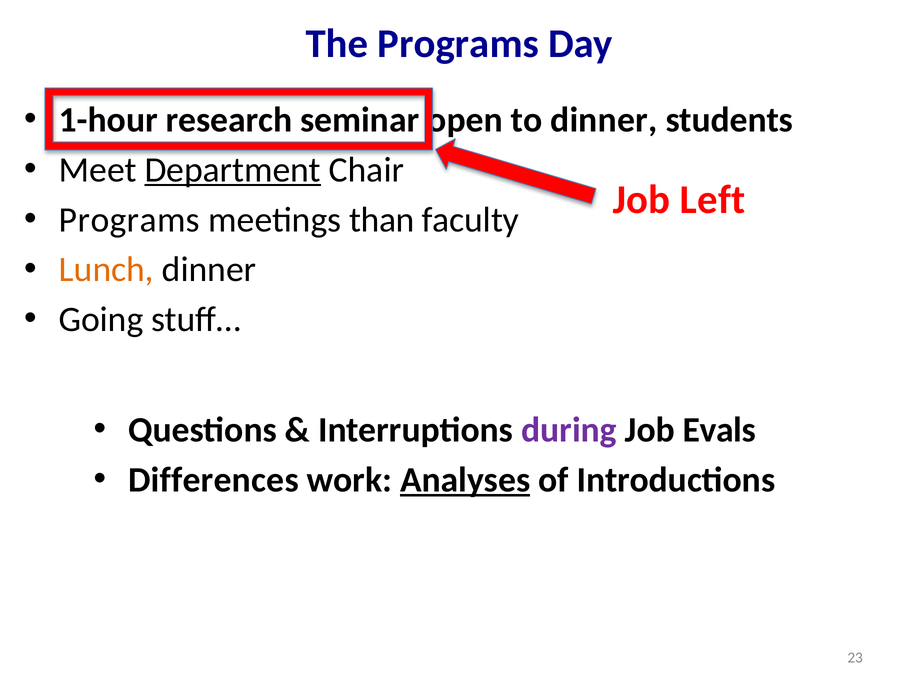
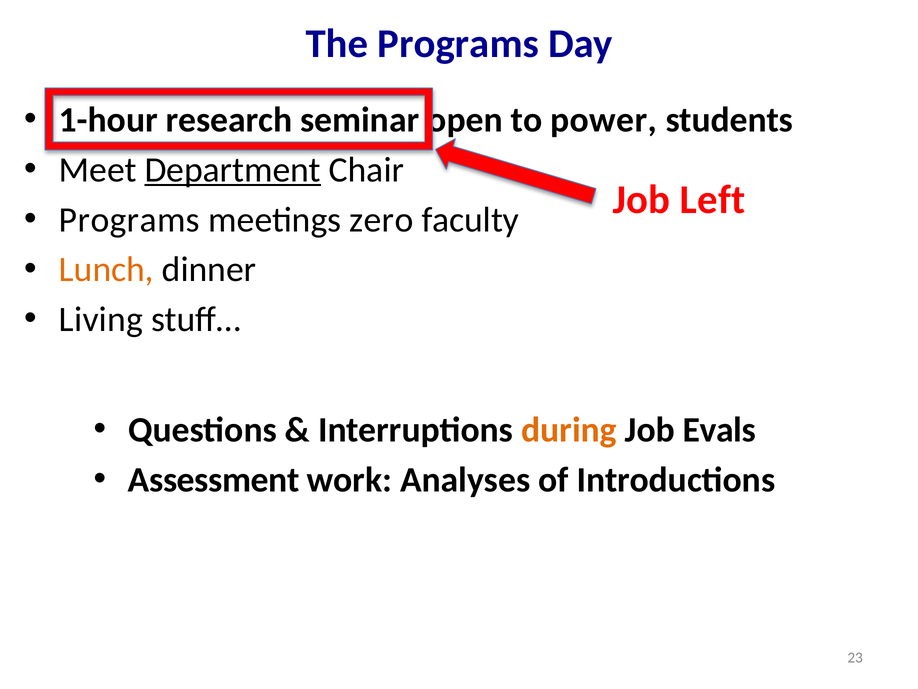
dinner: dinner -> power (604, 120)
than: than -> zero (381, 220)
Going: Going -> Living (101, 319)
during colour: purple -> orange (569, 429)
Differences: Differences -> Assessment (214, 479)
Analyses underline: present -> none (465, 479)
